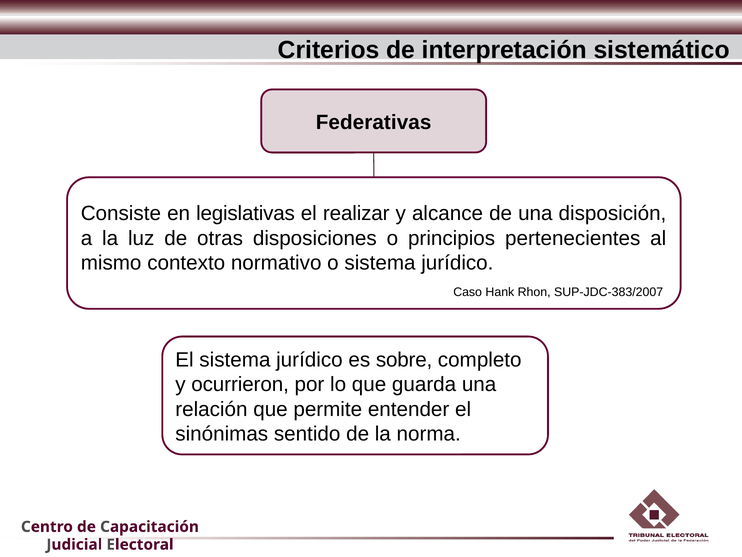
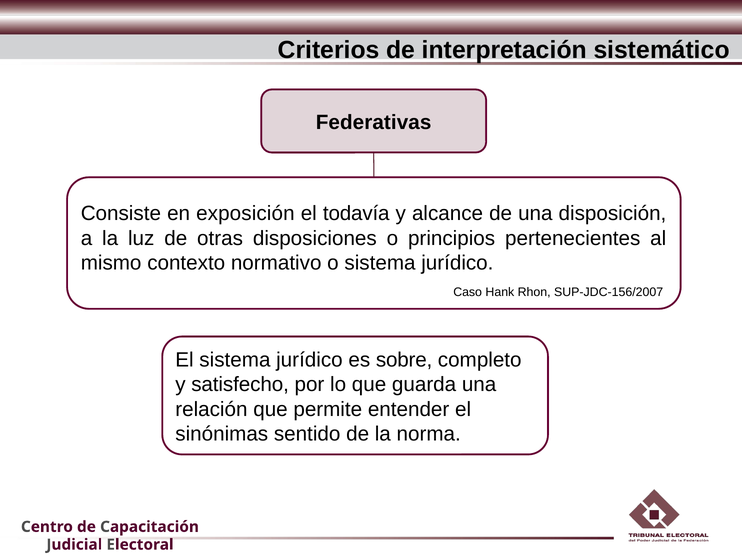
legislativas: legislativas -> exposición (245, 213)
realizar: realizar -> todavía (356, 213)
SUP-JDC-383/2007: SUP-JDC-383/2007 -> SUP-JDC-156/2007 (609, 292)
ocurrieron: ocurrieron -> satisfecho (240, 384)
